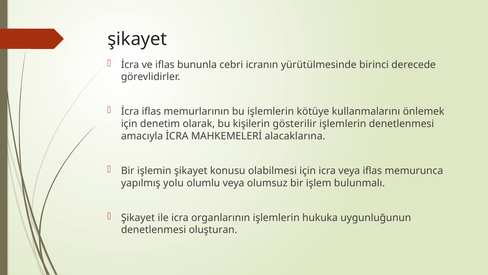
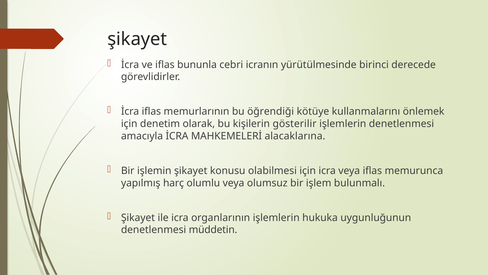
bu işlemlerin: işlemlerin -> öğrendiği (271, 111)
yolu: yolu -> harç (174, 183)
oluşturan: oluşturan -> müddetin (213, 229)
